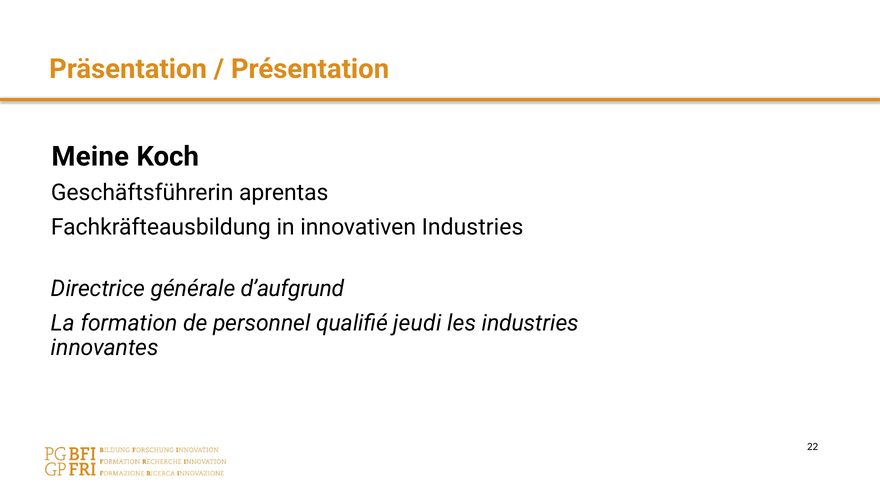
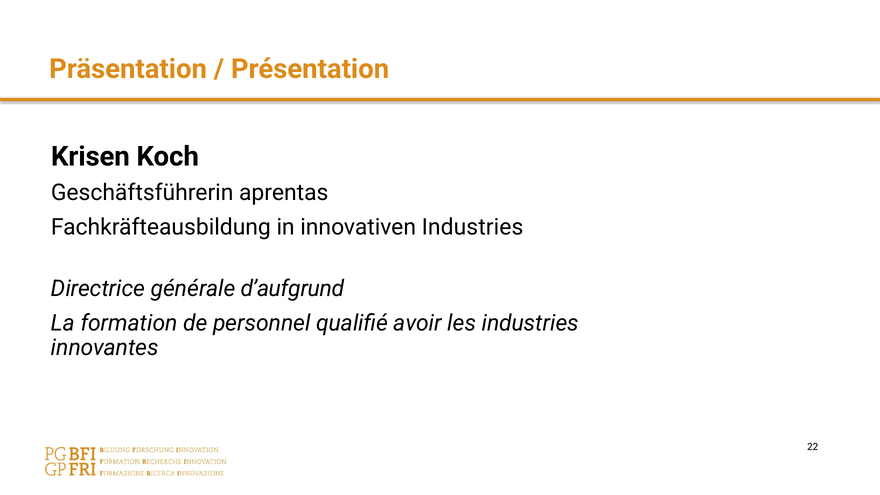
Meine: Meine -> Krisen (90, 156)
jeudi: jeudi -> avoir (418, 323)
